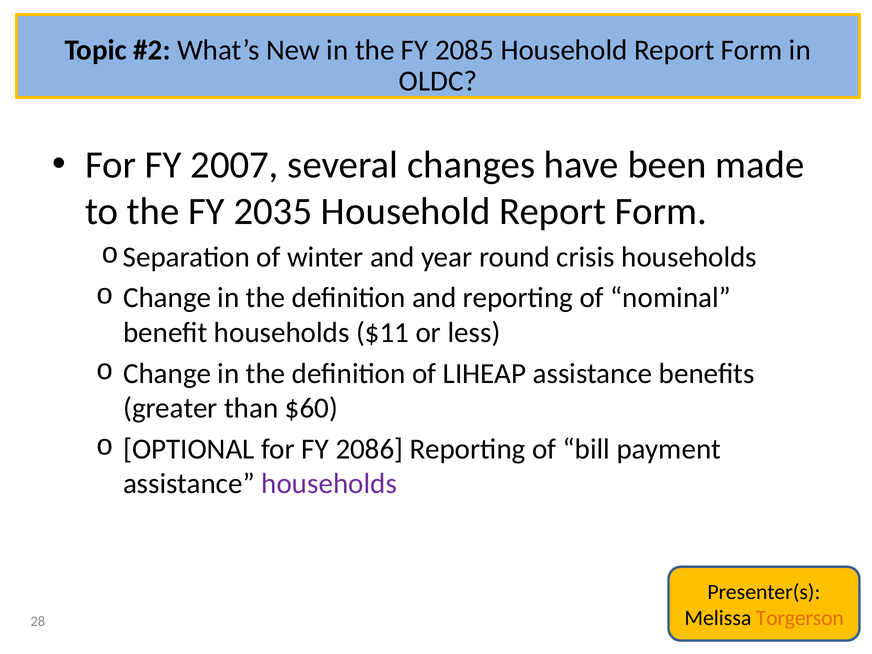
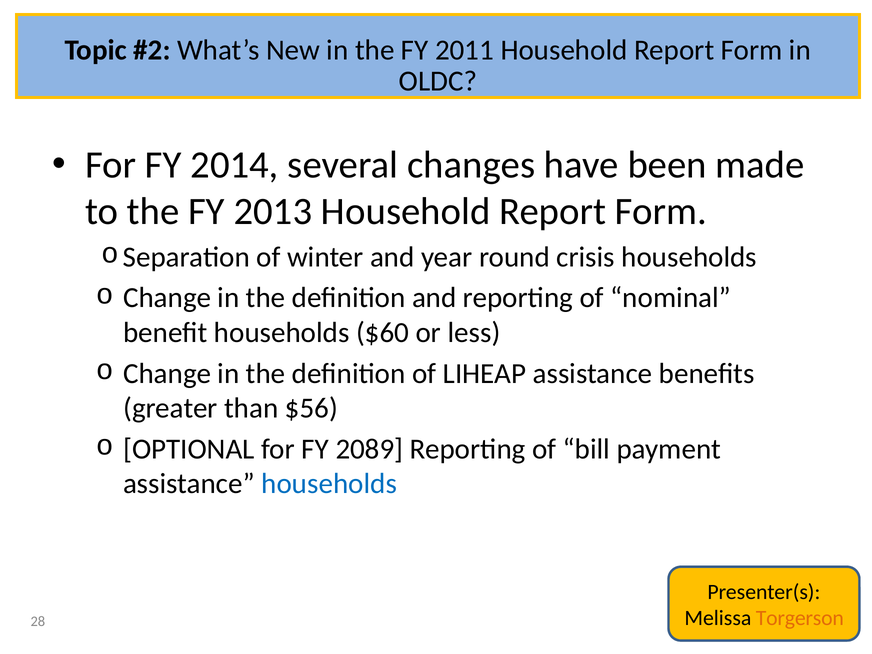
2085: 2085 -> 2011 (464, 50)
2007: 2007 -> 2014 (235, 165)
2035: 2035 -> 2013 (273, 211)
$11: $11 -> $60 (383, 333)
$60: $60 -> $56 (311, 408)
2086: 2086 -> 2089 (369, 449)
households colour: purple -> blue (329, 484)
